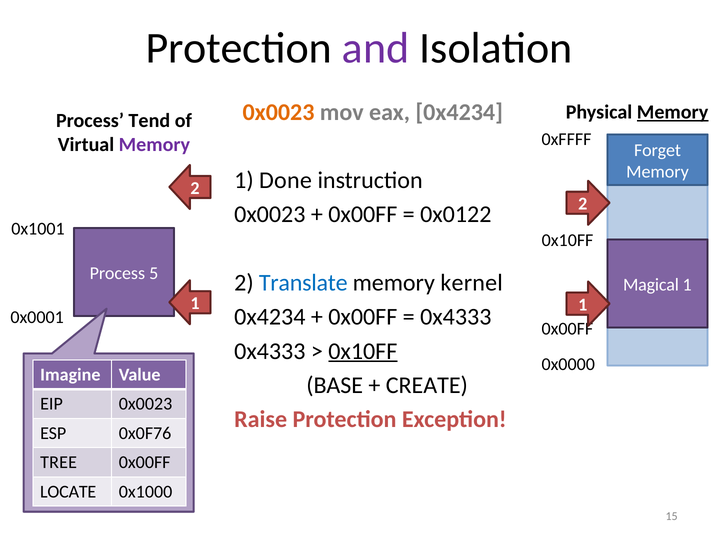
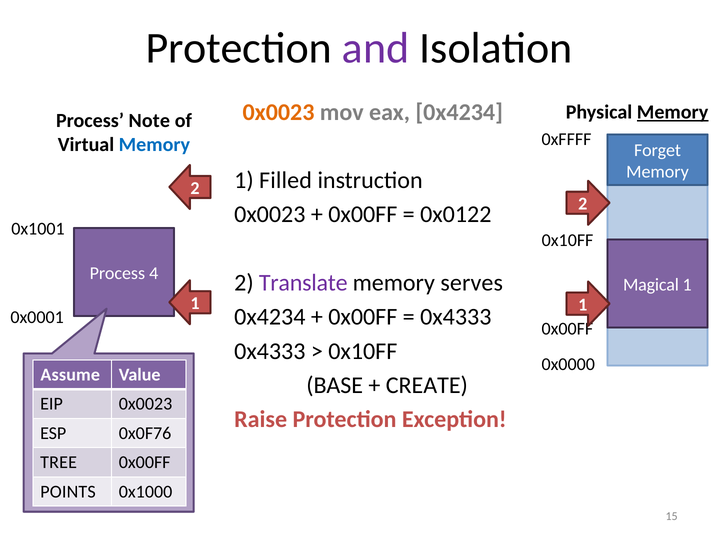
Tend: Tend -> Note (149, 121)
Memory colour: purple -> blue (154, 145)
Done: Done -> Filled (286, 180)
5: 5 -> 4 (154, 273)
Translate colour: blue -> purple (303, 283)
kernel: kernel -> serves (472, 283)
0x10FF underline: present -> none (363, 351)
Imagine: Imagine -> Assume (70, 375)
LOCATE: LOCATE -> POINTS (68, 492)
